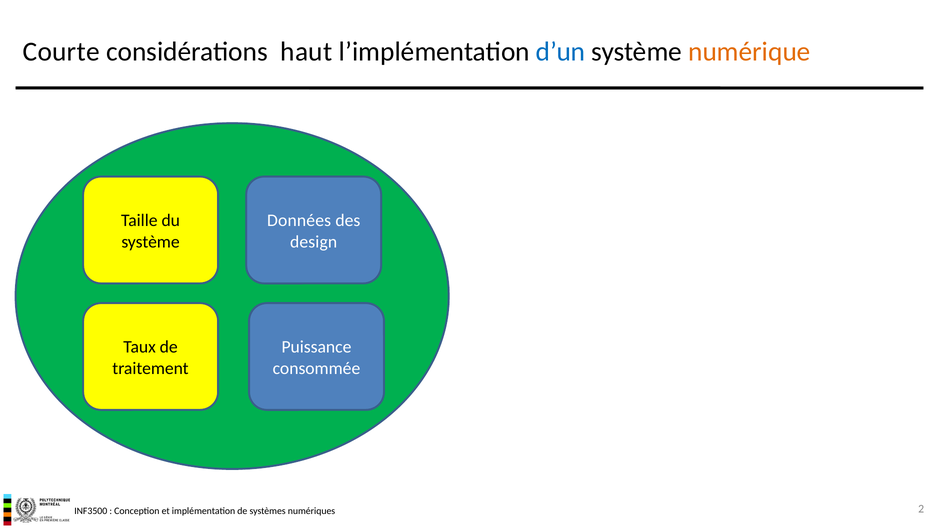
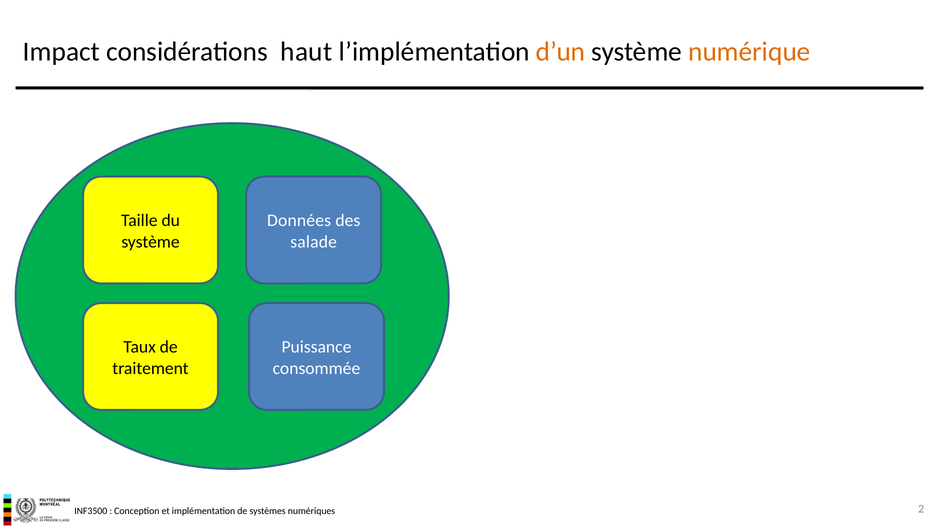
Courte: Courte -> Impact (61, 52)
d’un colour: blue -> orange (561, 52)
design: design -> salade (314, 242)
